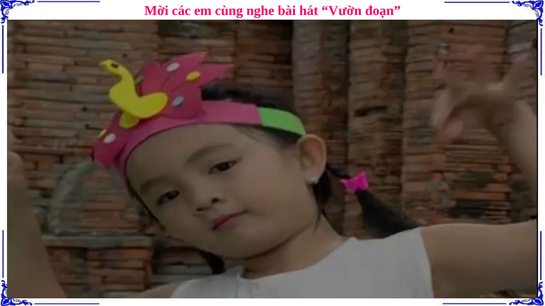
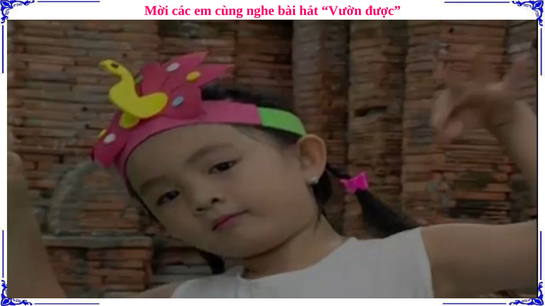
đoạn: đoạn -> được (383, 11)
